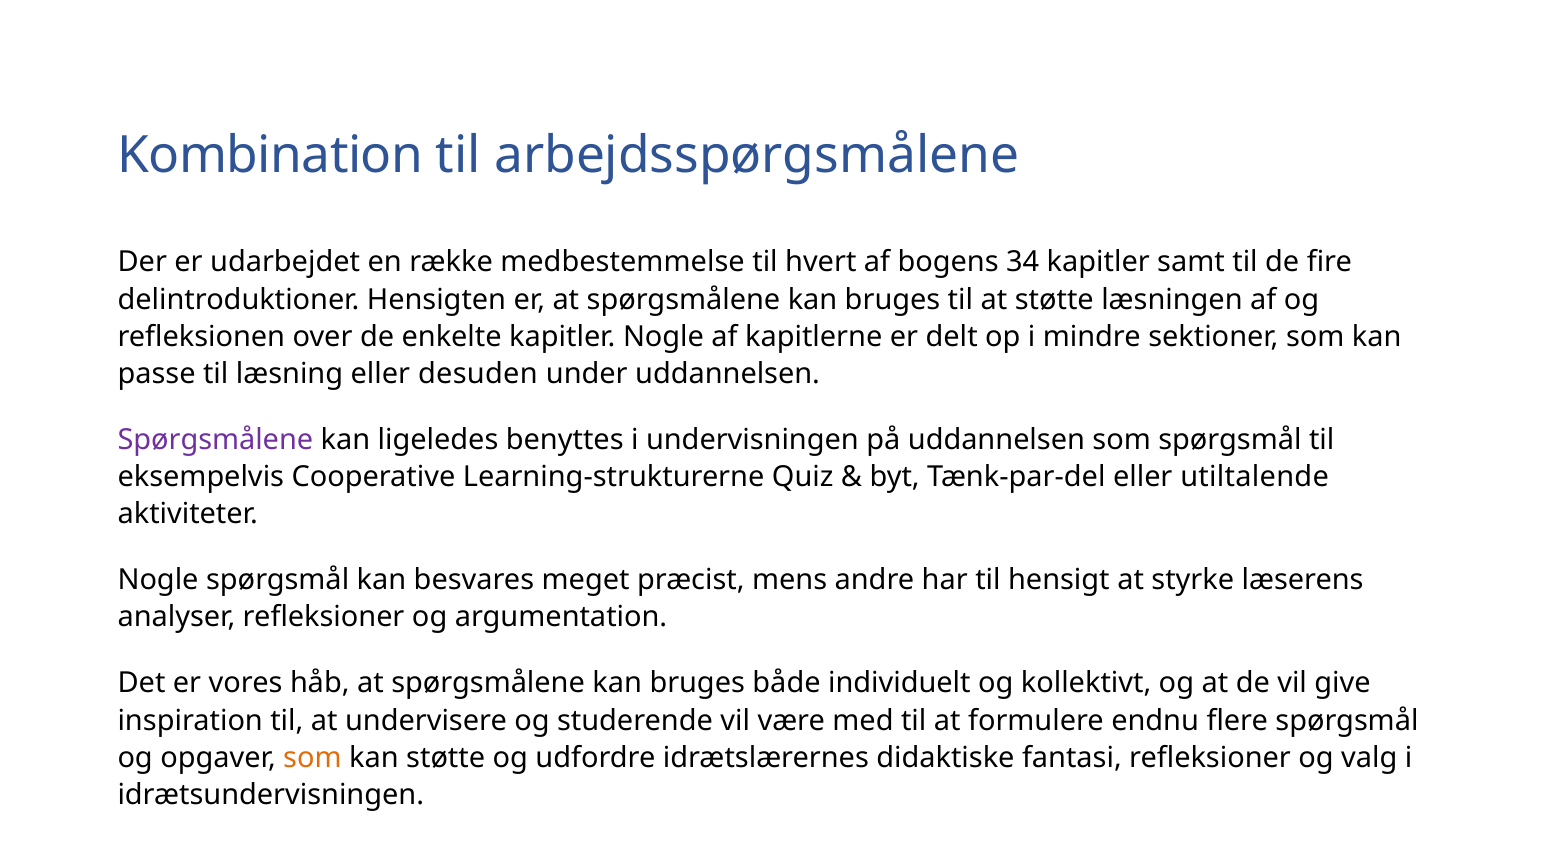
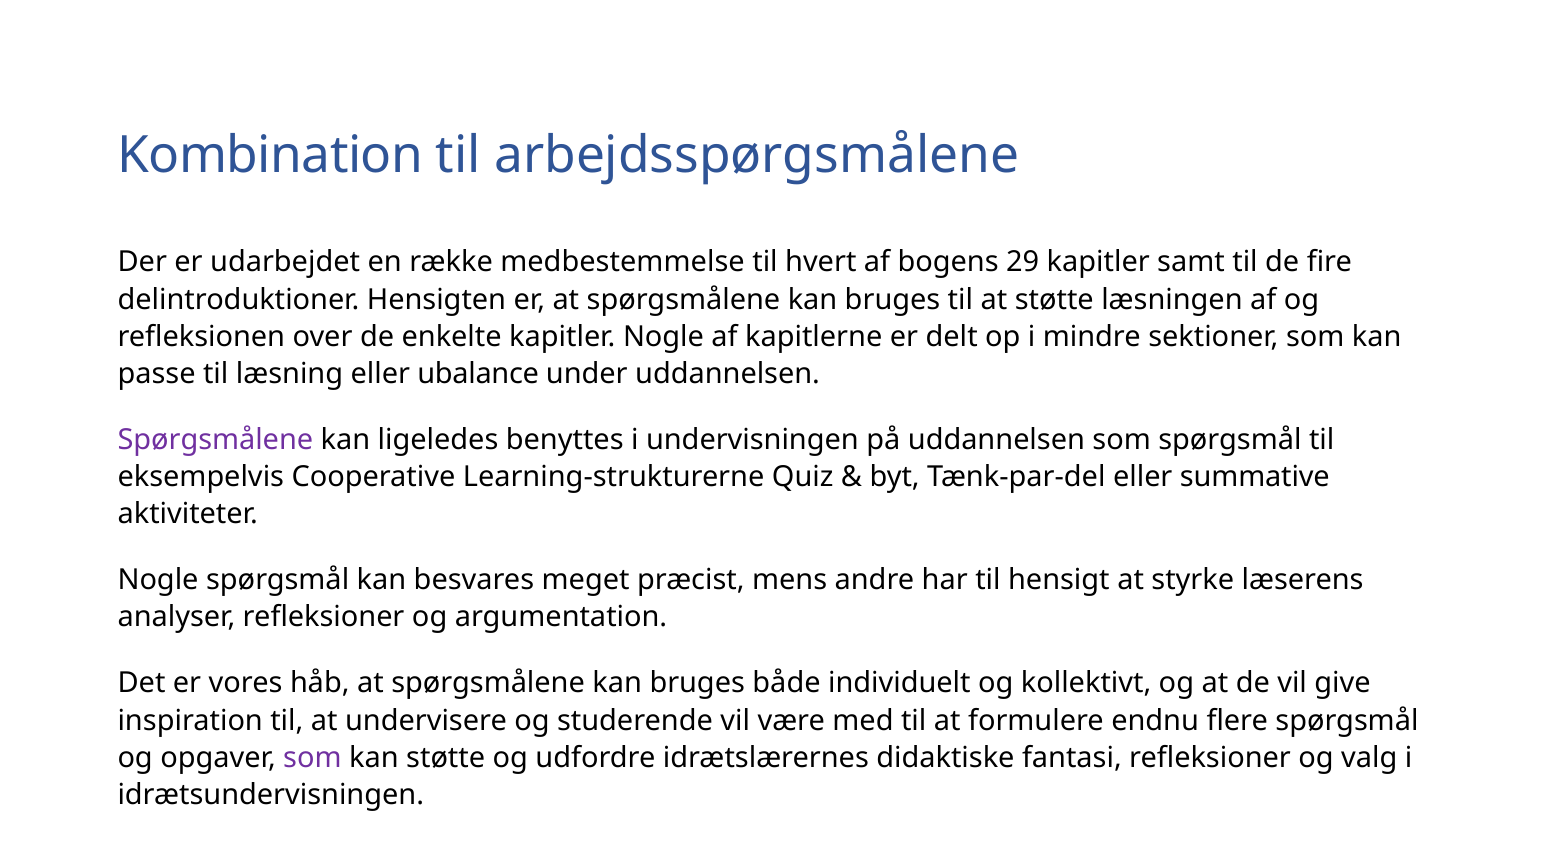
34: 34 -> 29 (1023, 262)
desuden: desuden -> ubalance (478, 374)
utiltalende: utiltalende -> summative (1255, 477)
som colour: orange -> purple (312, 758)
